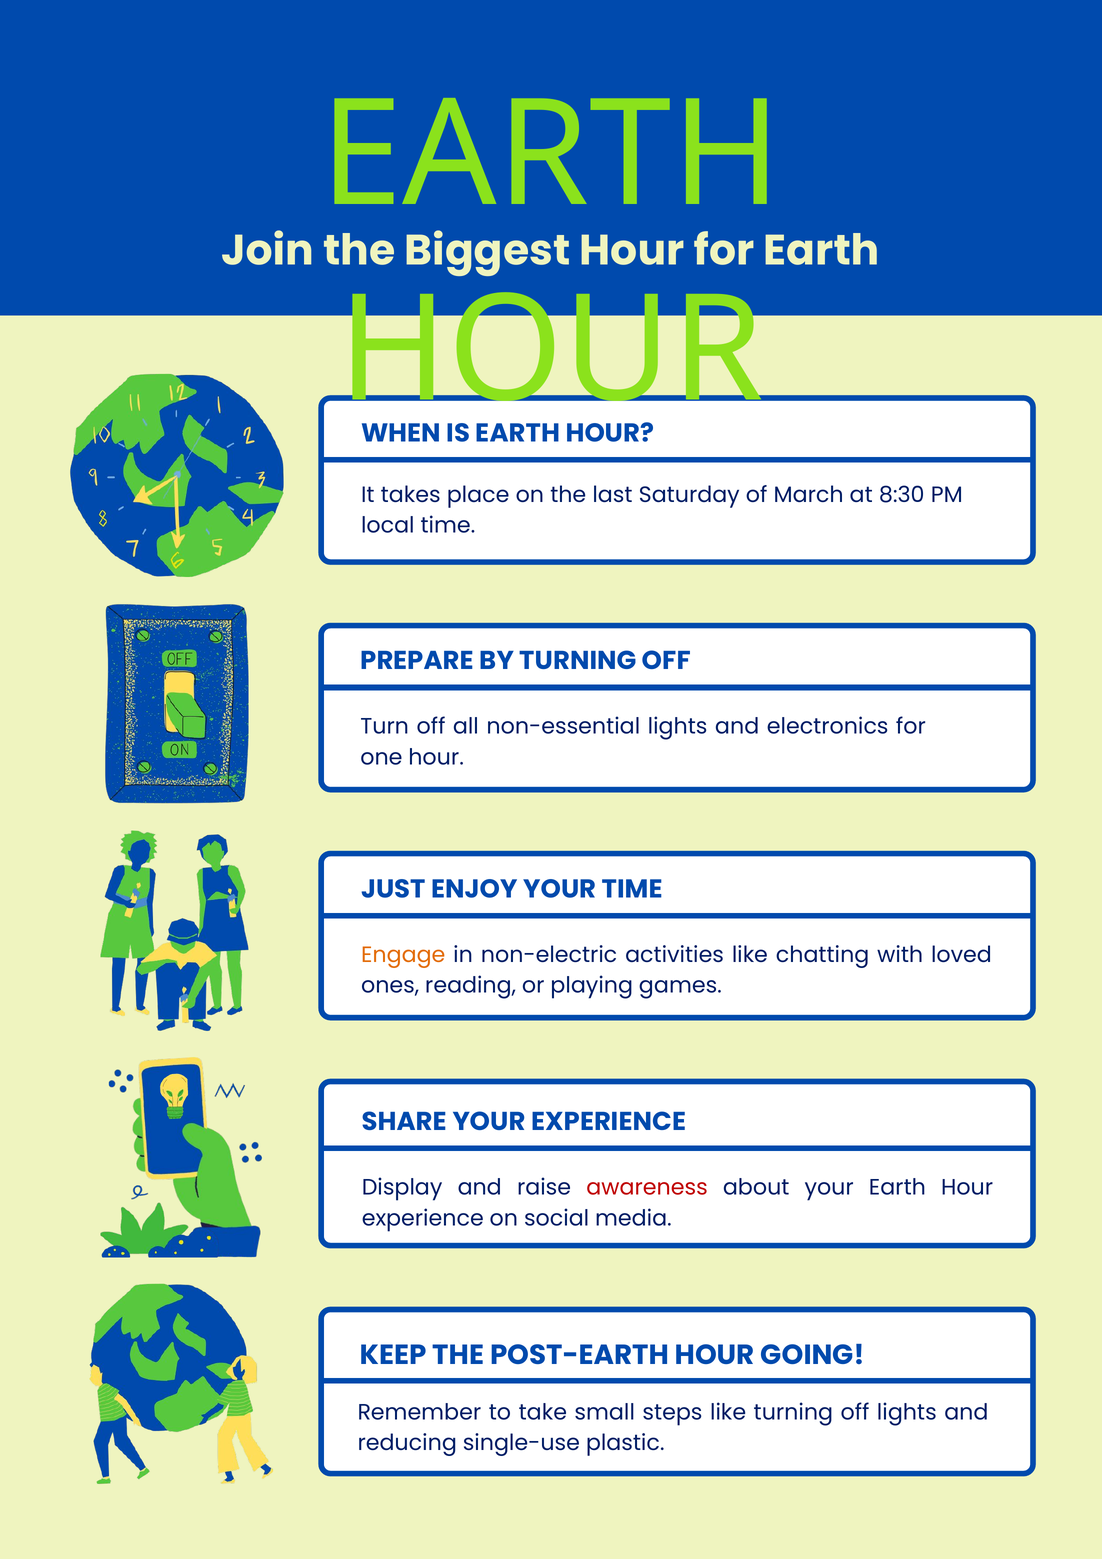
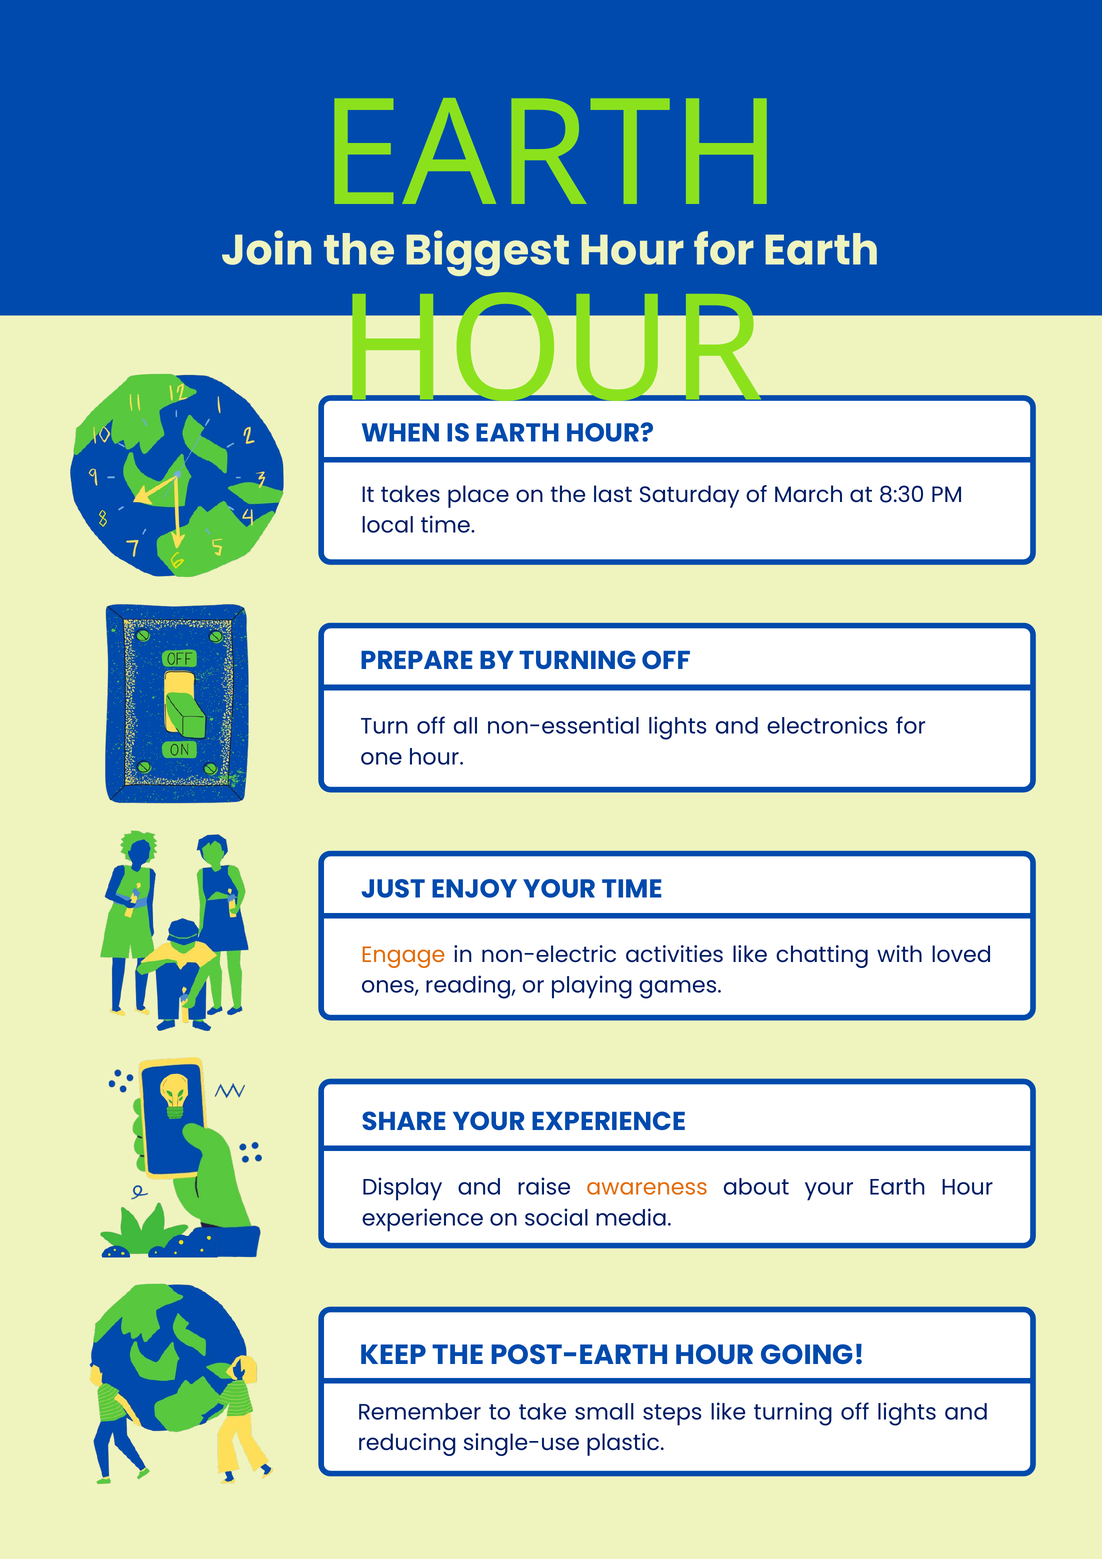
awareness colour: red -> orange (647, 1188)
